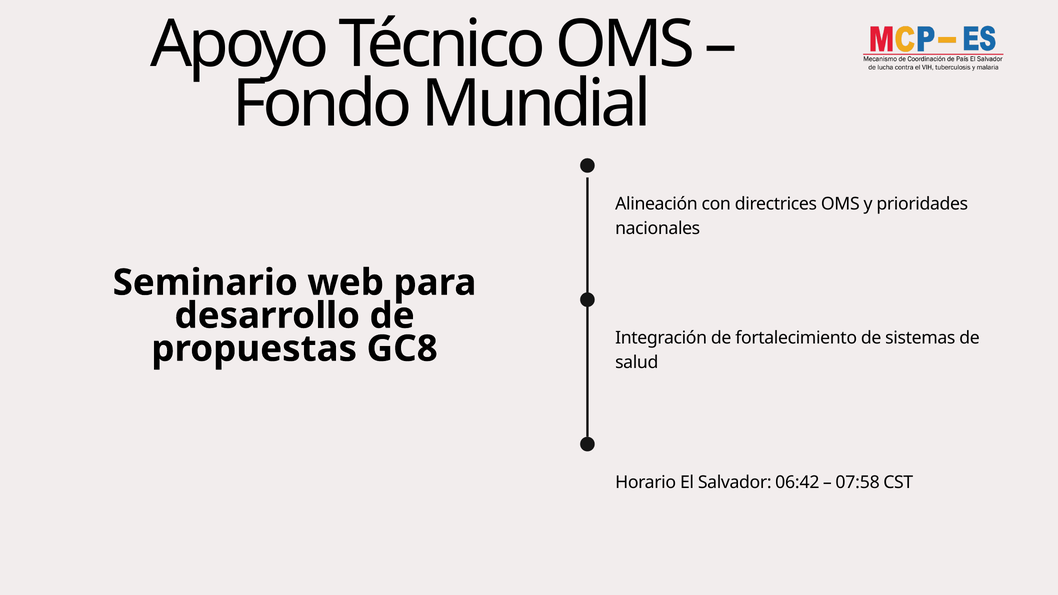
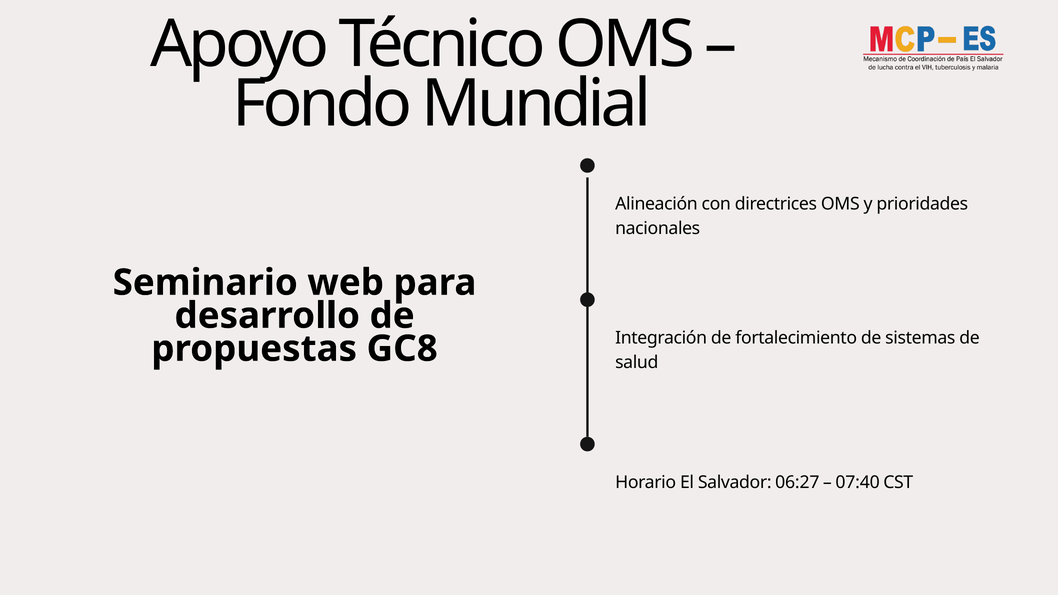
06:42: 06:42 -> 06:27 (797, 482)
07:58: 07:58 -> 07:40 (858, 482)
